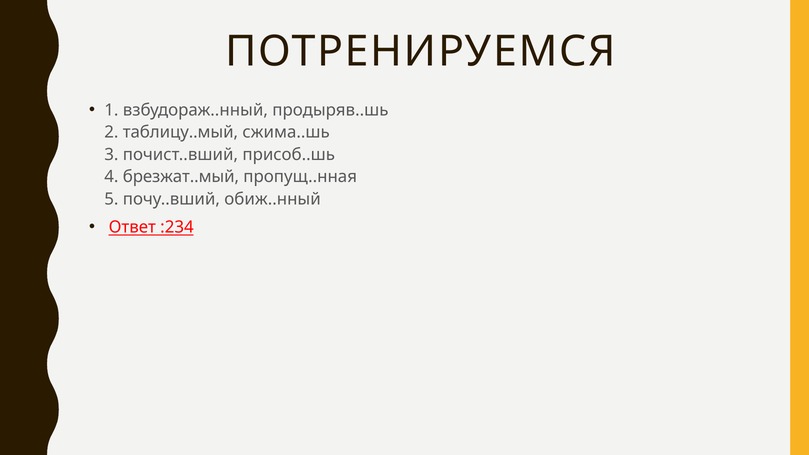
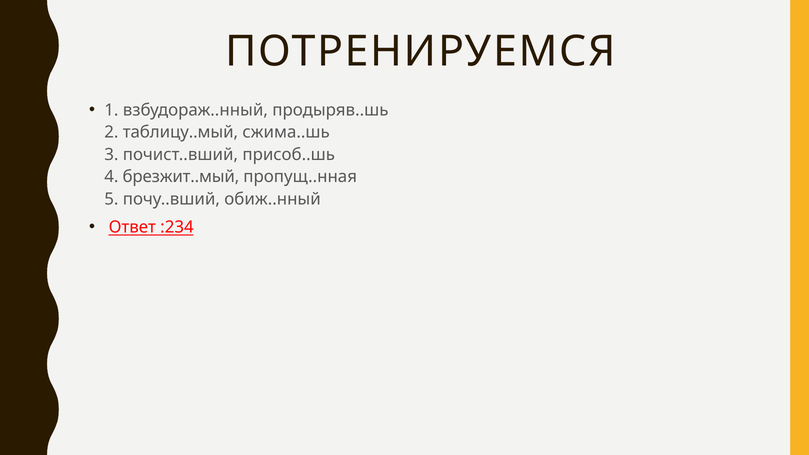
брезжат..мый: брезжат..мый -> брезжит..мый (181, 177)
